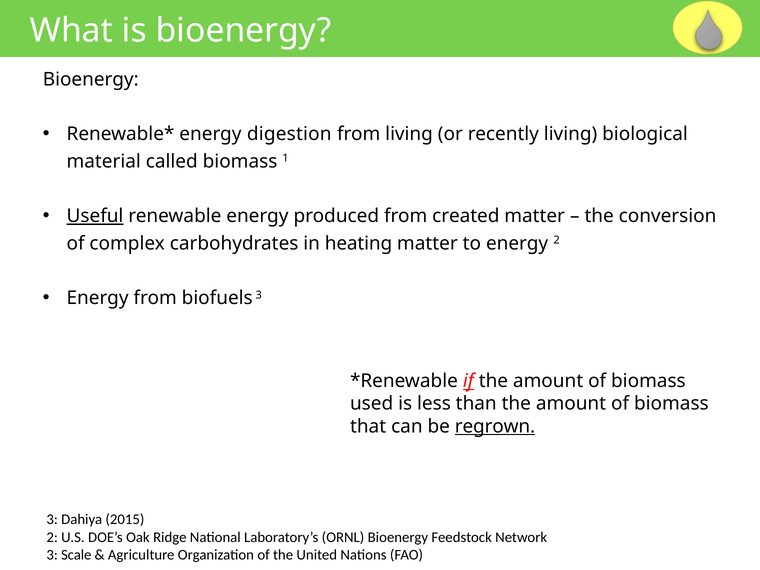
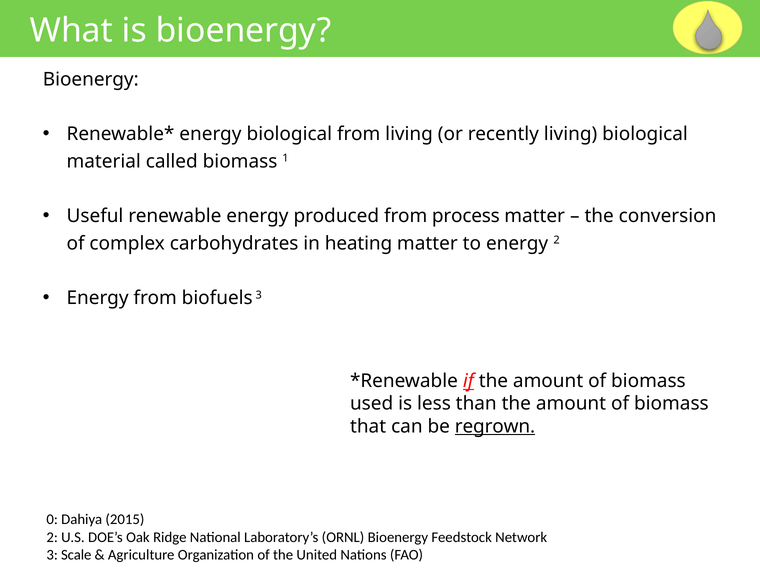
energy digestion: digestion -> biological (289, 134)
Useful underline: present -> none (95, 216)
created: created -> process (466, 216)
3: 3 -> 0 (52, 519)
